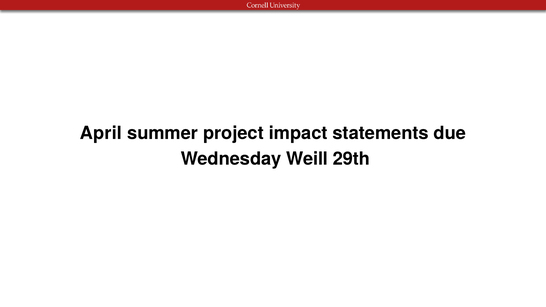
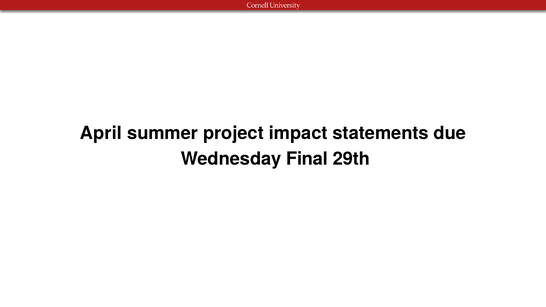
Weill: Weill -> Final (307, 159)
